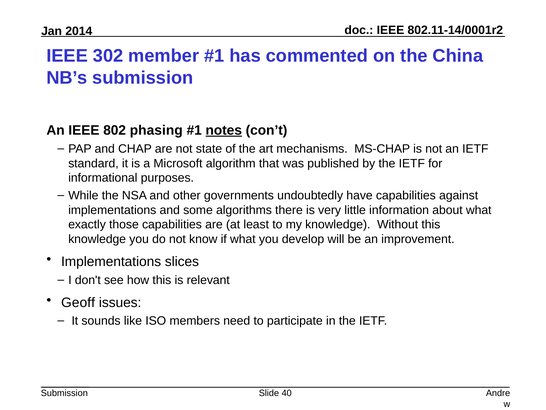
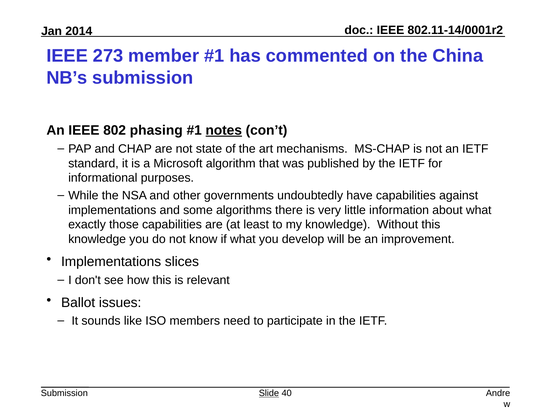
302: 302 -> 273 (108, 56)
Geoff: Geoff -> Ballot (78, 302)
Slide underline: none -> present (269, 393)
